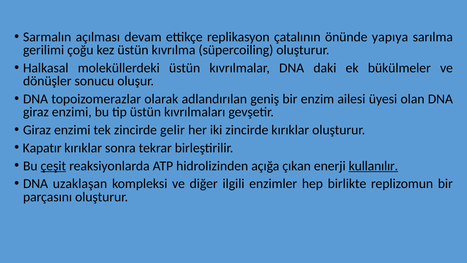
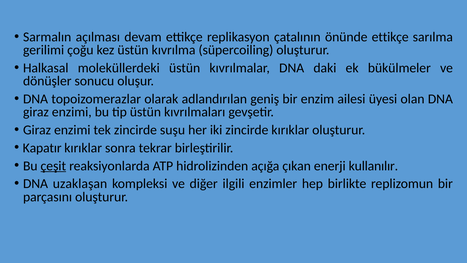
önünde yapıya: yapıya -> ettikçe (390, 37)
gelir: gelir -> suşu (173, 130)
kullanılır underline: present -> none (373, 166)
